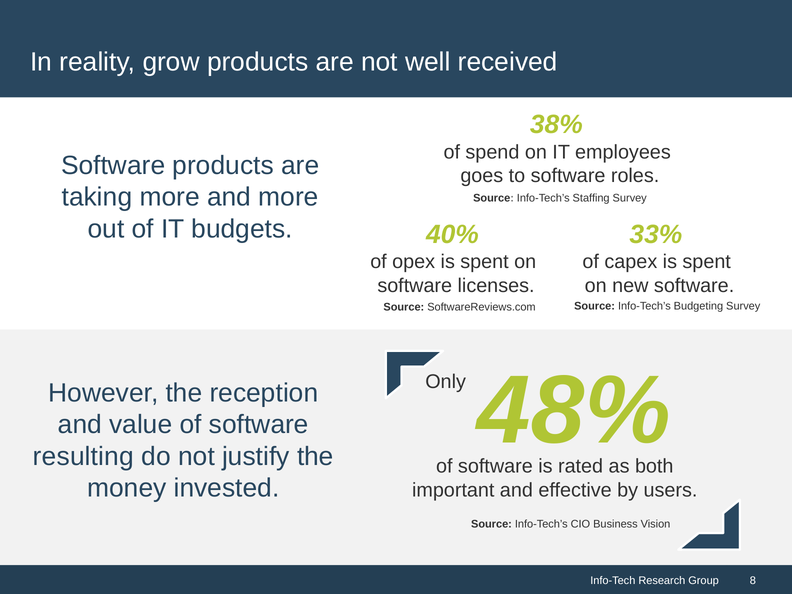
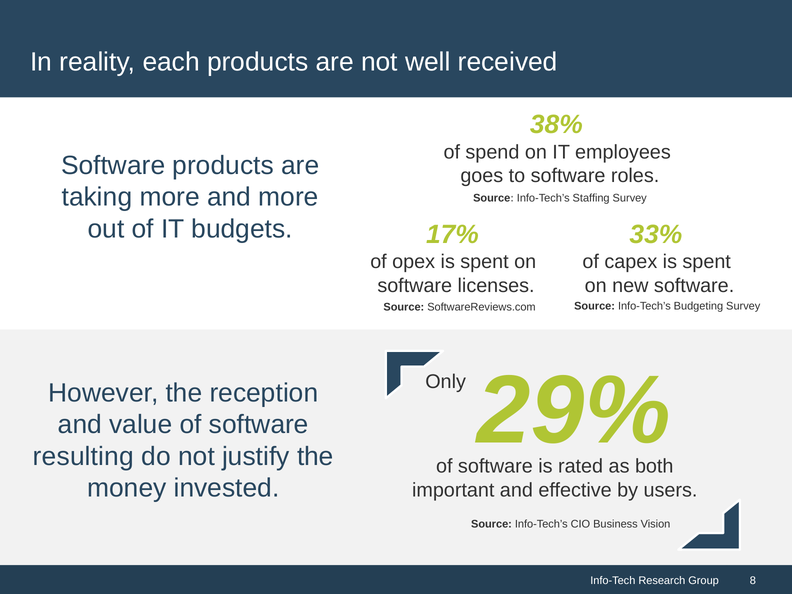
grow: grow -> each (171, 62)
40%: 40% -> 17% (452, 234)
48%: 48% -> 29% (574, 411)
